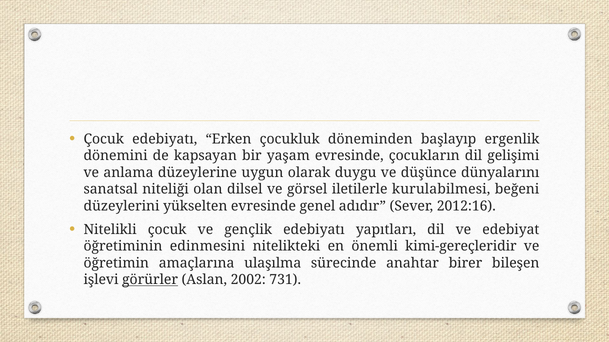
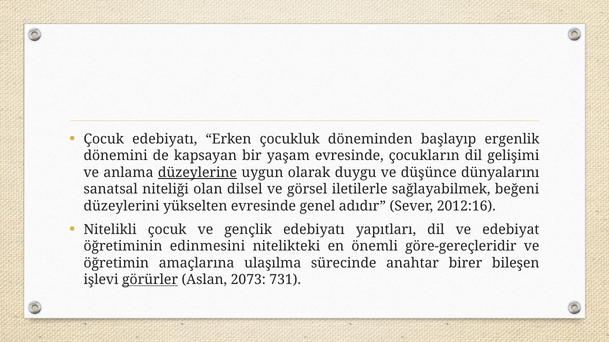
düzeylerine underline: none -> present (197, 173)
kurulabilmesi: kurulabilmesi -> sağlayabilmek (441, 190)
kimi-gereçleridir: kimi-gereçleridir -> göre-gereçleridir (461, 247)
2002: 2002 -> 2073 (248, 280)
